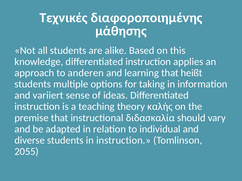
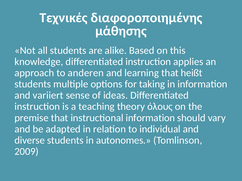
καλής: καλής -> όλους (160, 107)
instructional διδασκαλία: διδασκαλία -> information (150, 118)
in instruction: instruction -> autonomes (124, 141)
2055: 2055 -> 2009 (27, 152)
